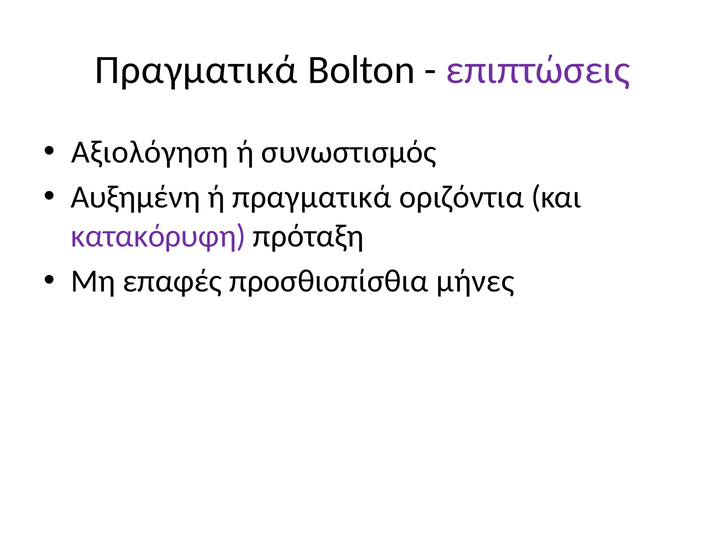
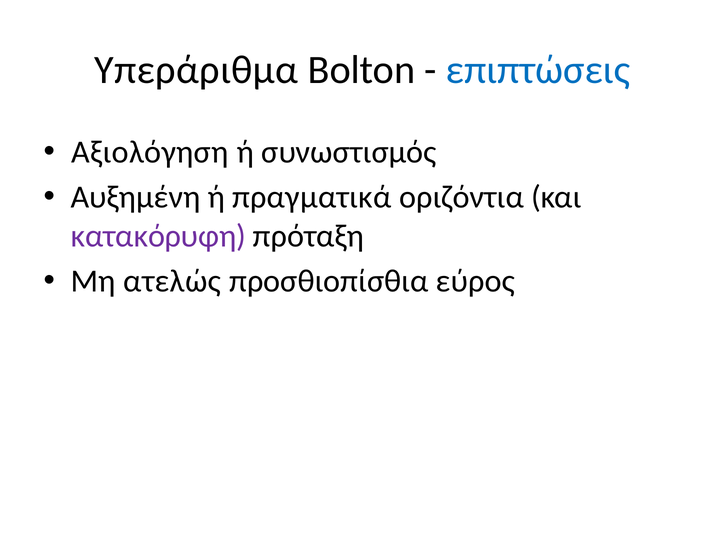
Πραγματικά: Πραγματικά -> Υπεράριθμα (196, 70)
επιπτώσεις colour: purple -> blue (538, 70)
επαφές: επαφές -> ατελώς (172, 281)
μήνες: μήνες -> εύρος (475, 281)
